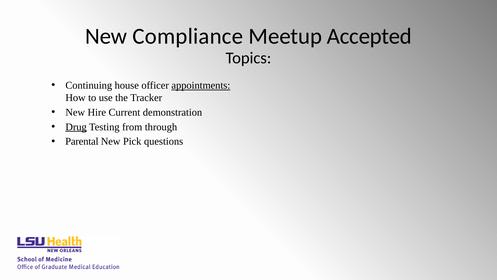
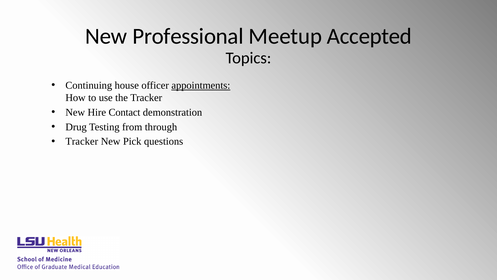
Compliance: Compliance -> Professional (188, 36)
Current: Current -> Contact (124, 112)
Drug underline: present -> none (76, 127)
Parental: Parental -> Tracker (82, 141)
